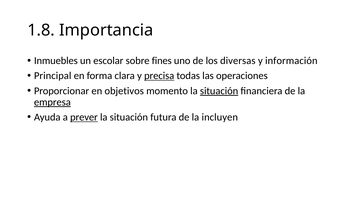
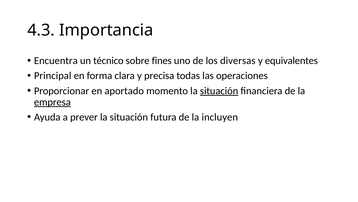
1.8: 1.8 -> 4.3 (41, 30)
Inmuebles: Inmuebles -> Encuentra (56, 61)
escolar: escolar -> técnico (108, 61)
información: información -> equivalentes (291, 61)
precisa underline: present -> none (159, 76)
objetivos: objetivos -> aportado (124, 91)
prever underline: present -> none (84, 117)
